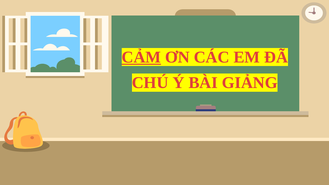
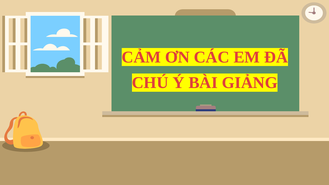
CẢM underline: present -> none (141, 57)
